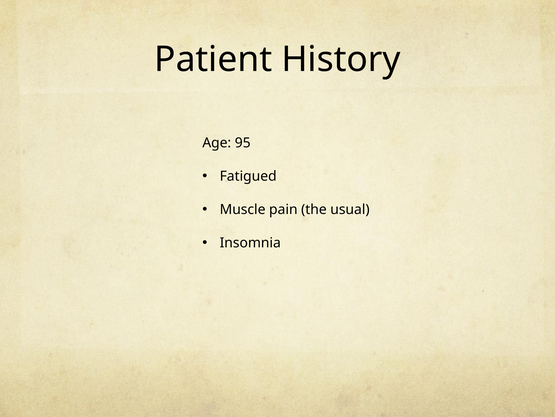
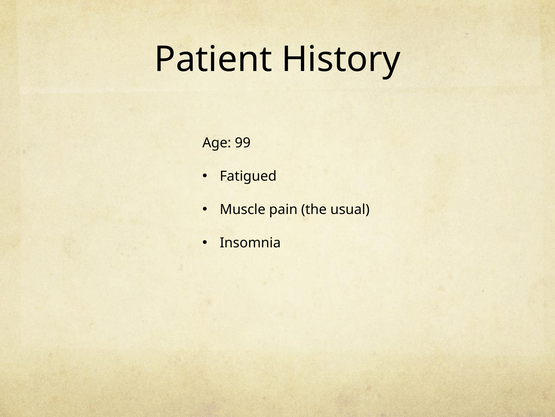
95: 95 -> 99 (243, 143)
